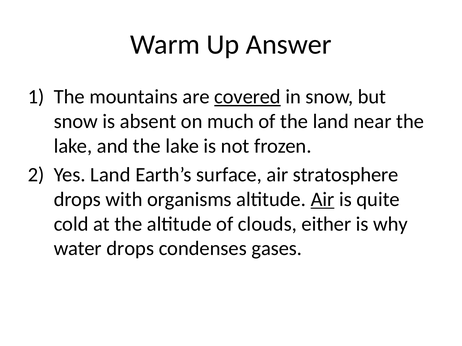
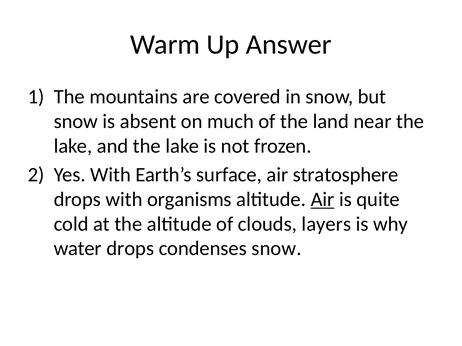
covered underline: present -> none (247, 97)
Yes Land: Land -> With (111, 175)
either: either -> layers (326, 224)
condenses gases: gases -> snow (277, 249)
